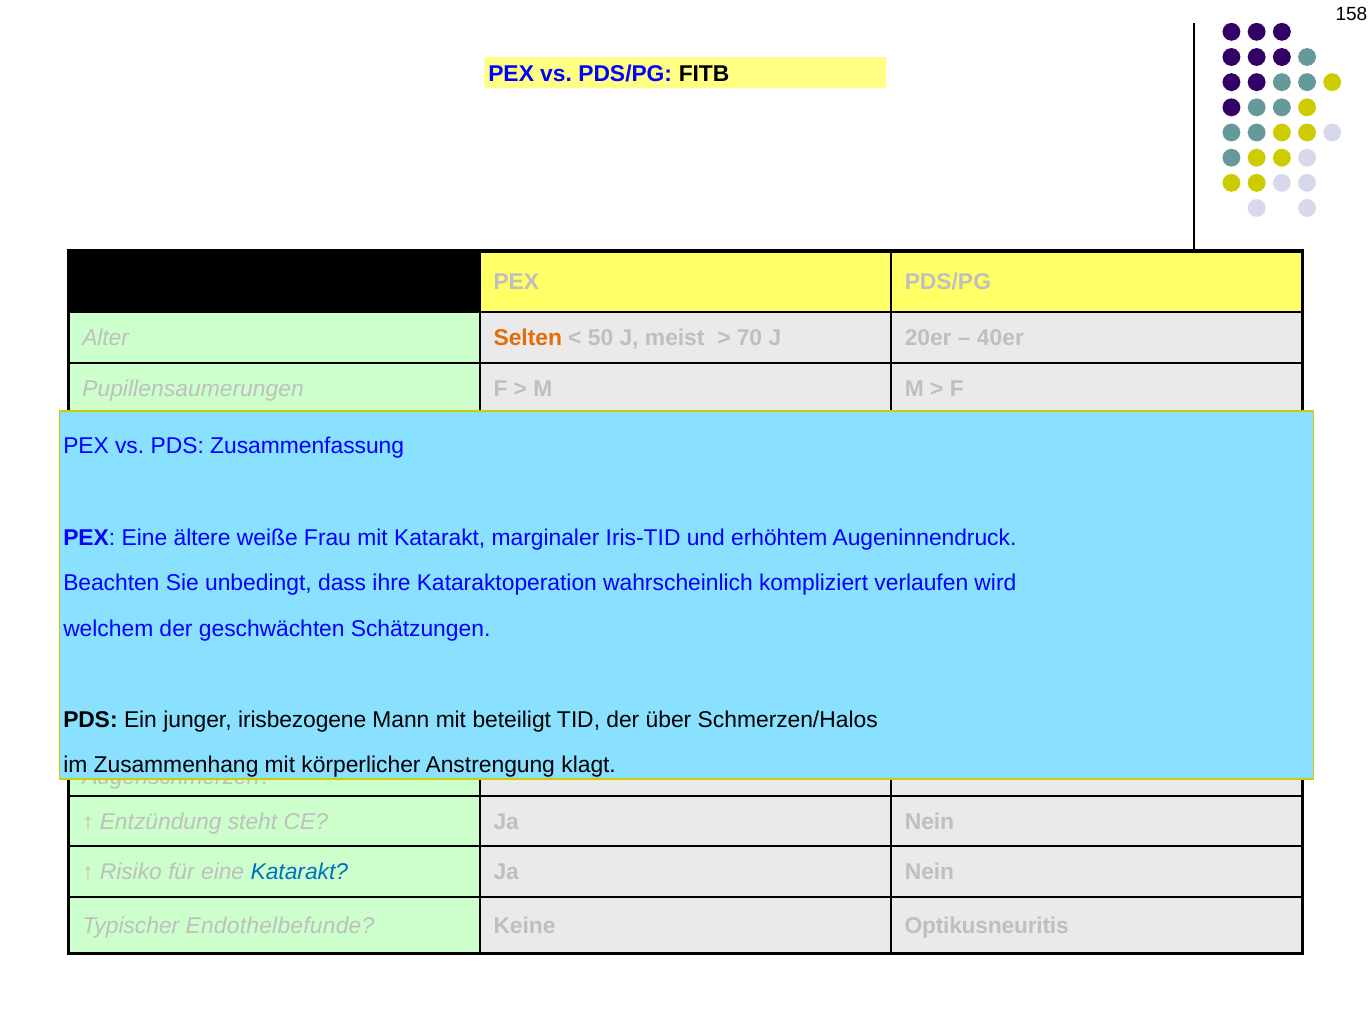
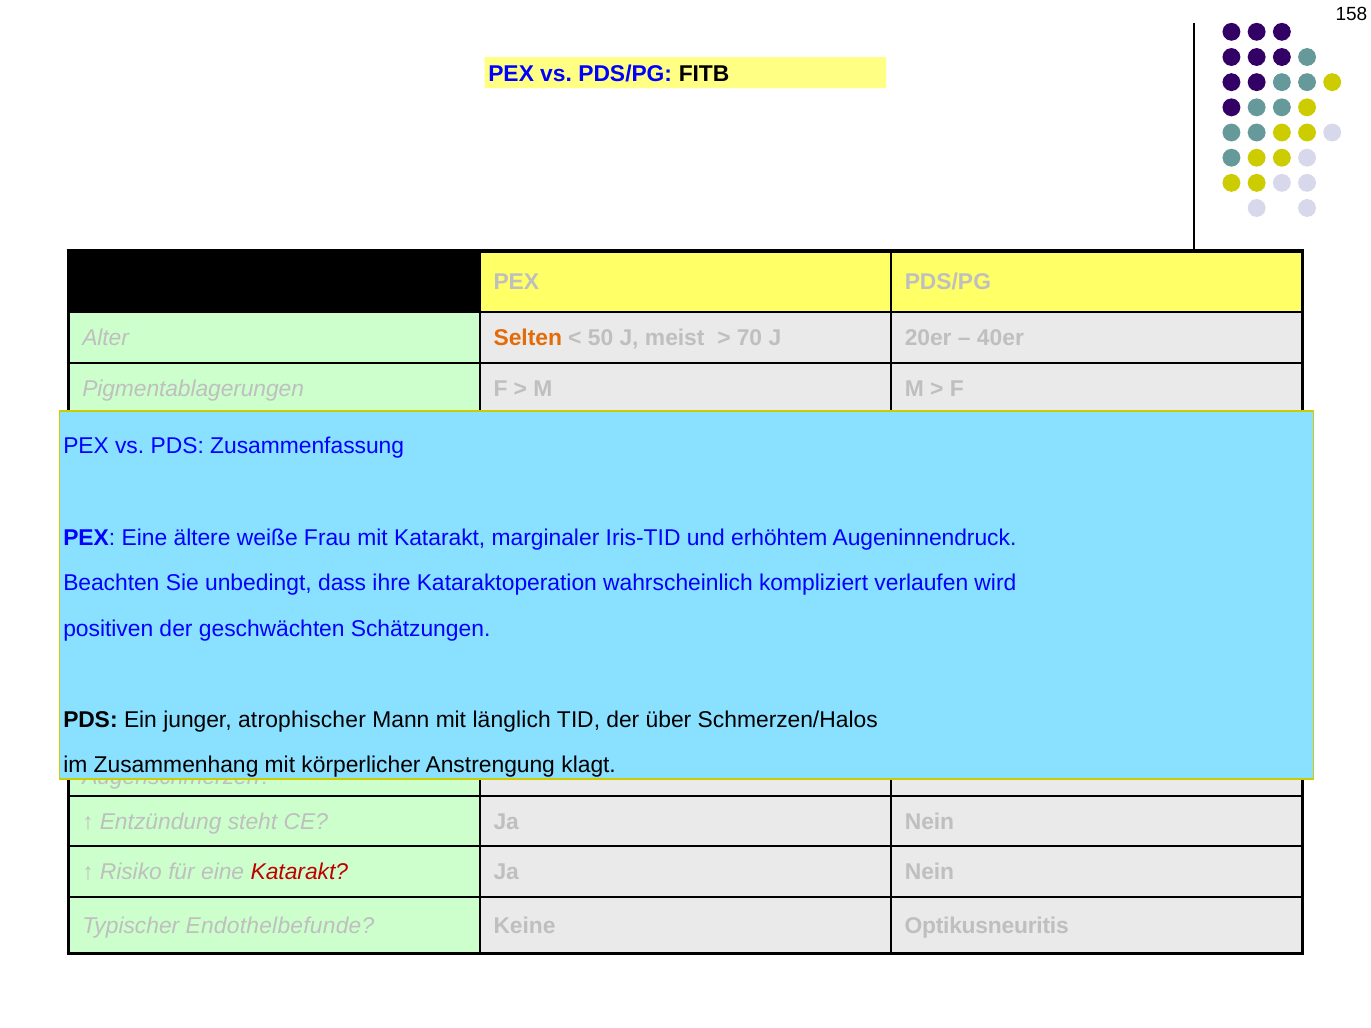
Pupillensaumerungen: Pupillensaumerungen -> Pigmentablagerungen (193, 389)
welchem: welchem -> positiven (108, 629)
irisbezogene: irisbezogene -> atrophischer (302, 720)
beteiligt: beteiligt -> länglich (512, 720)
Katarakt colour: blue -> red (299, 872)
